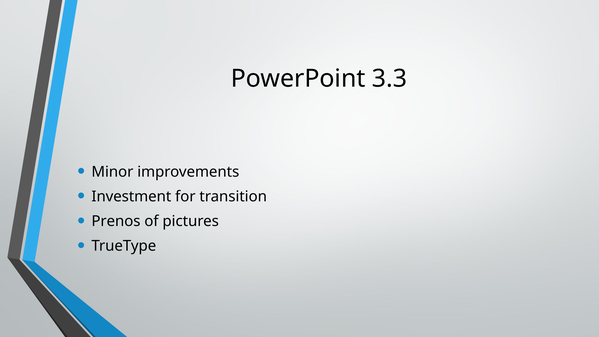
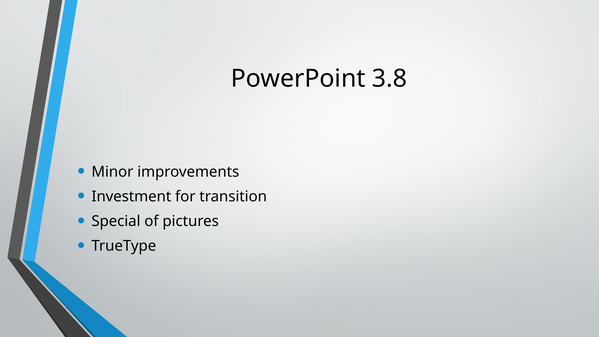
3.3: 3.3 -> 3.8 (390, 78)
Prenos: Prenos -> Special (116, 221)
